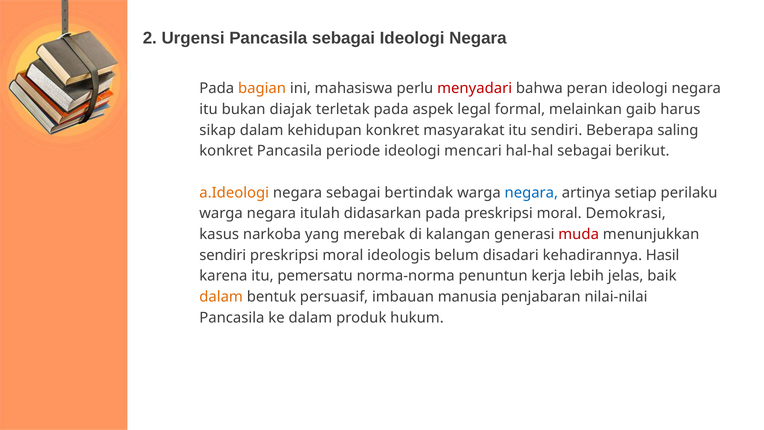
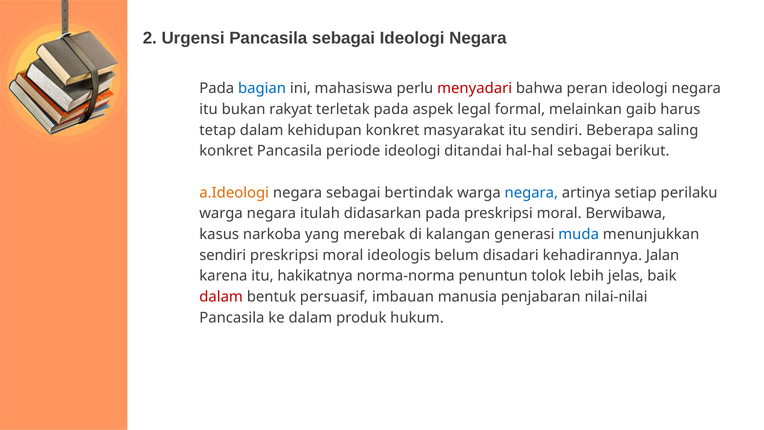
bagian colour: orange -> blue (262, 89)
diajak: diajak -> rakyat (291, 109)
sikap: sikap -> tetap (218, 130)
mencari: mencari -> ditandai (473, 151)
Demokrasi: Demokrasi -> Berwibawa (626, 213)
muda colour: red -> blue (579, 234)
Hasil: Hasil -> Jalan (663, 255)
pemersatu: pemersatu -> hakikatnya (315, 276)
kerja: kerja -> tolok (549, 276)
dalam colour: orange -> red (221, 297)
